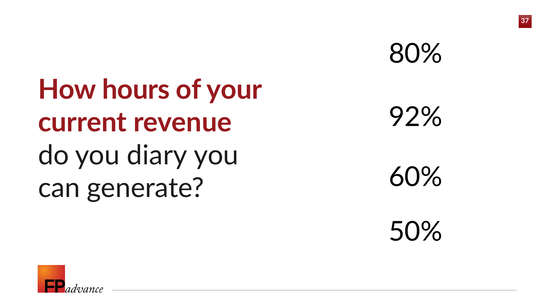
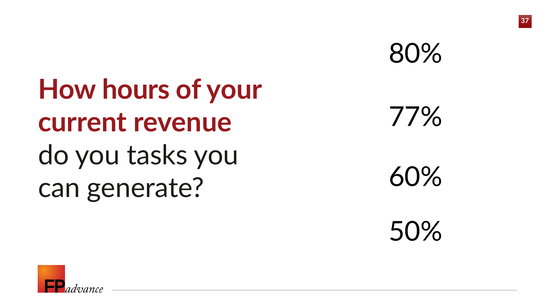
92%: 92% -> 77% (416, 117)
diary: diary -> tasks (157, 156)
